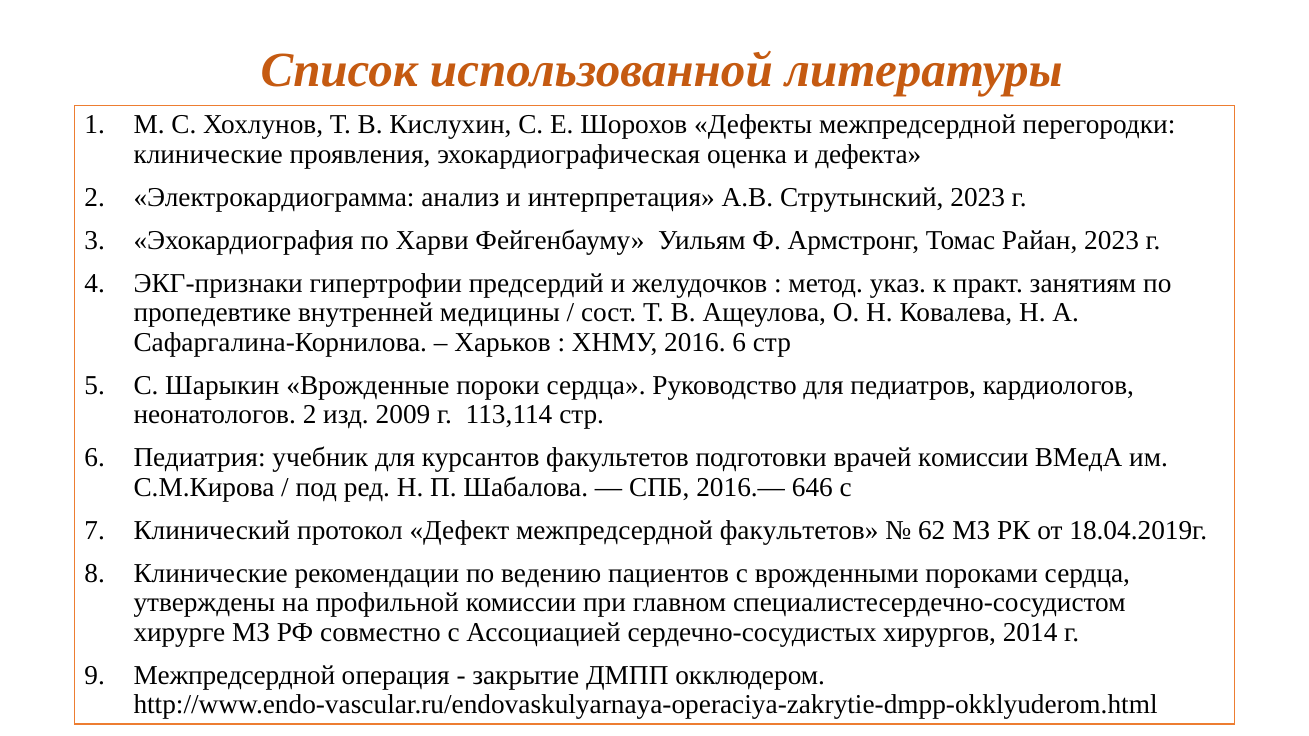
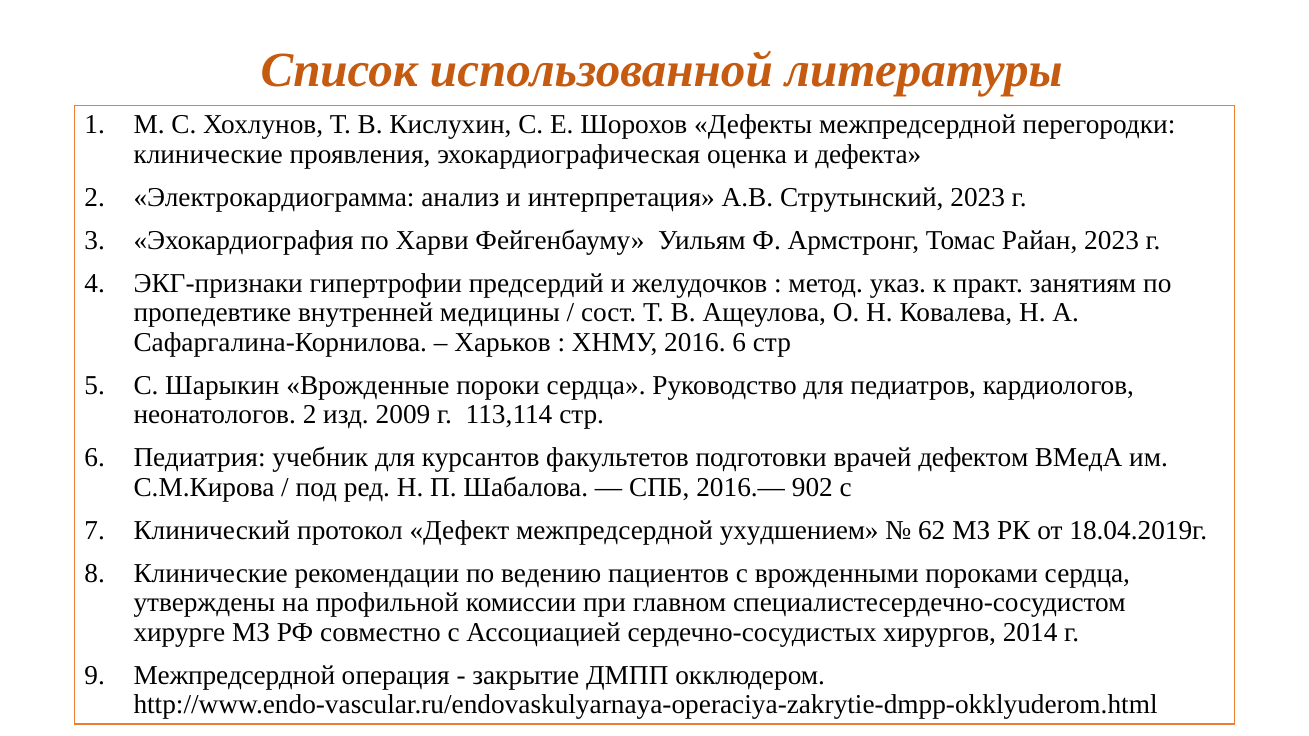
врачей комиссии: комиссии -> дефектом (973, 458)
646: 646 -> 902 (812, 488)
межпредсердной факультетов: факультетов -> ухудшением (799, 531)
